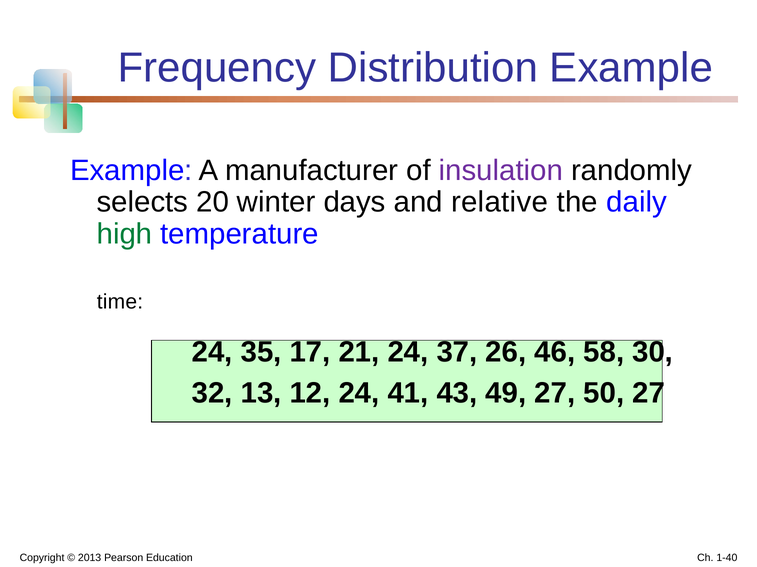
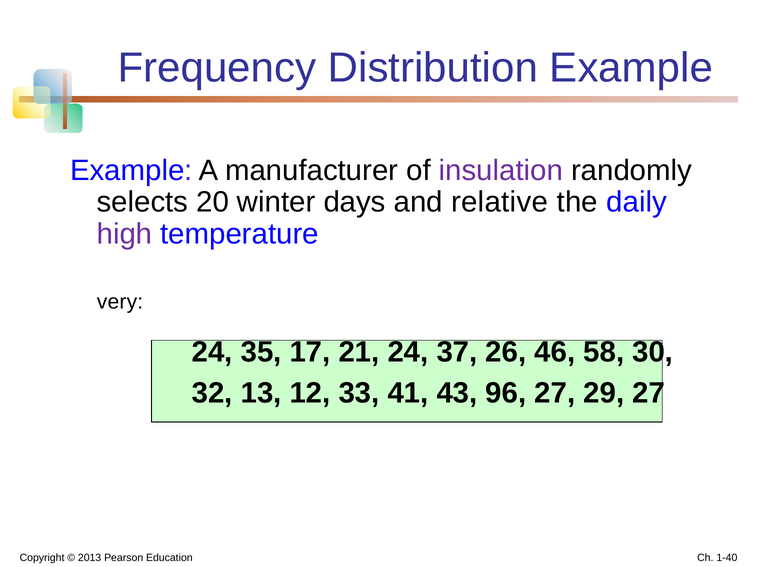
high colour: green -> purple (124, 234)
time: time -> very (120, 302)
12 24: 24 -> 33 (359, 394)
49: 49 -> 96 (506, 394)
50: 50 -> 29 (604, 394)
